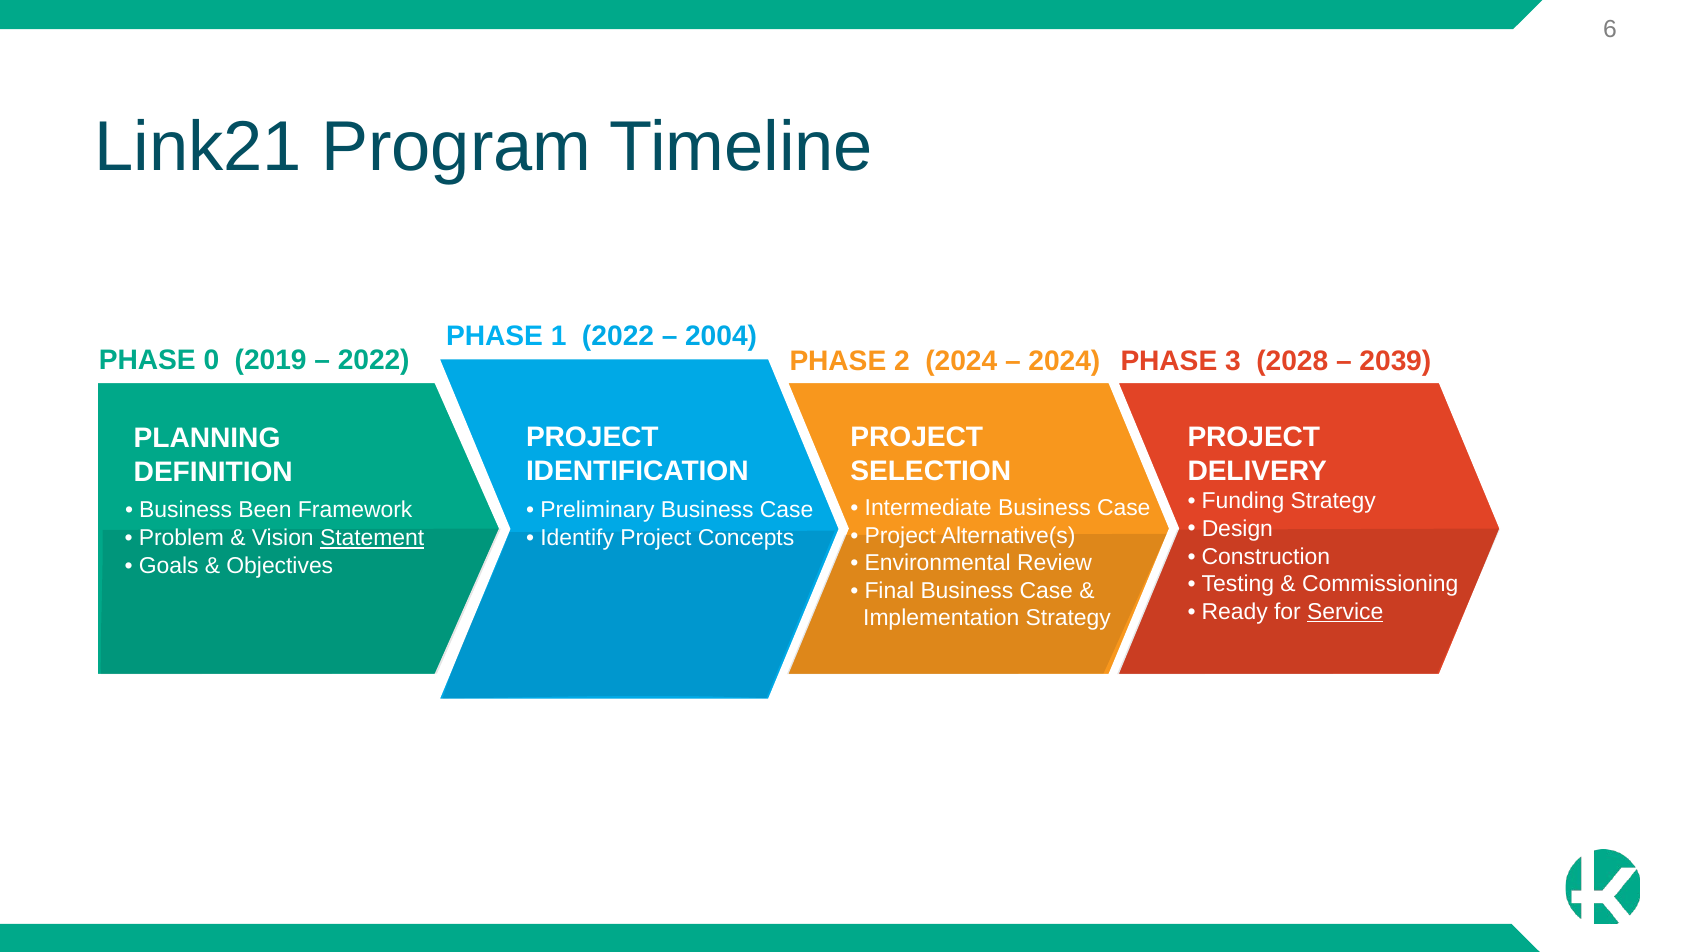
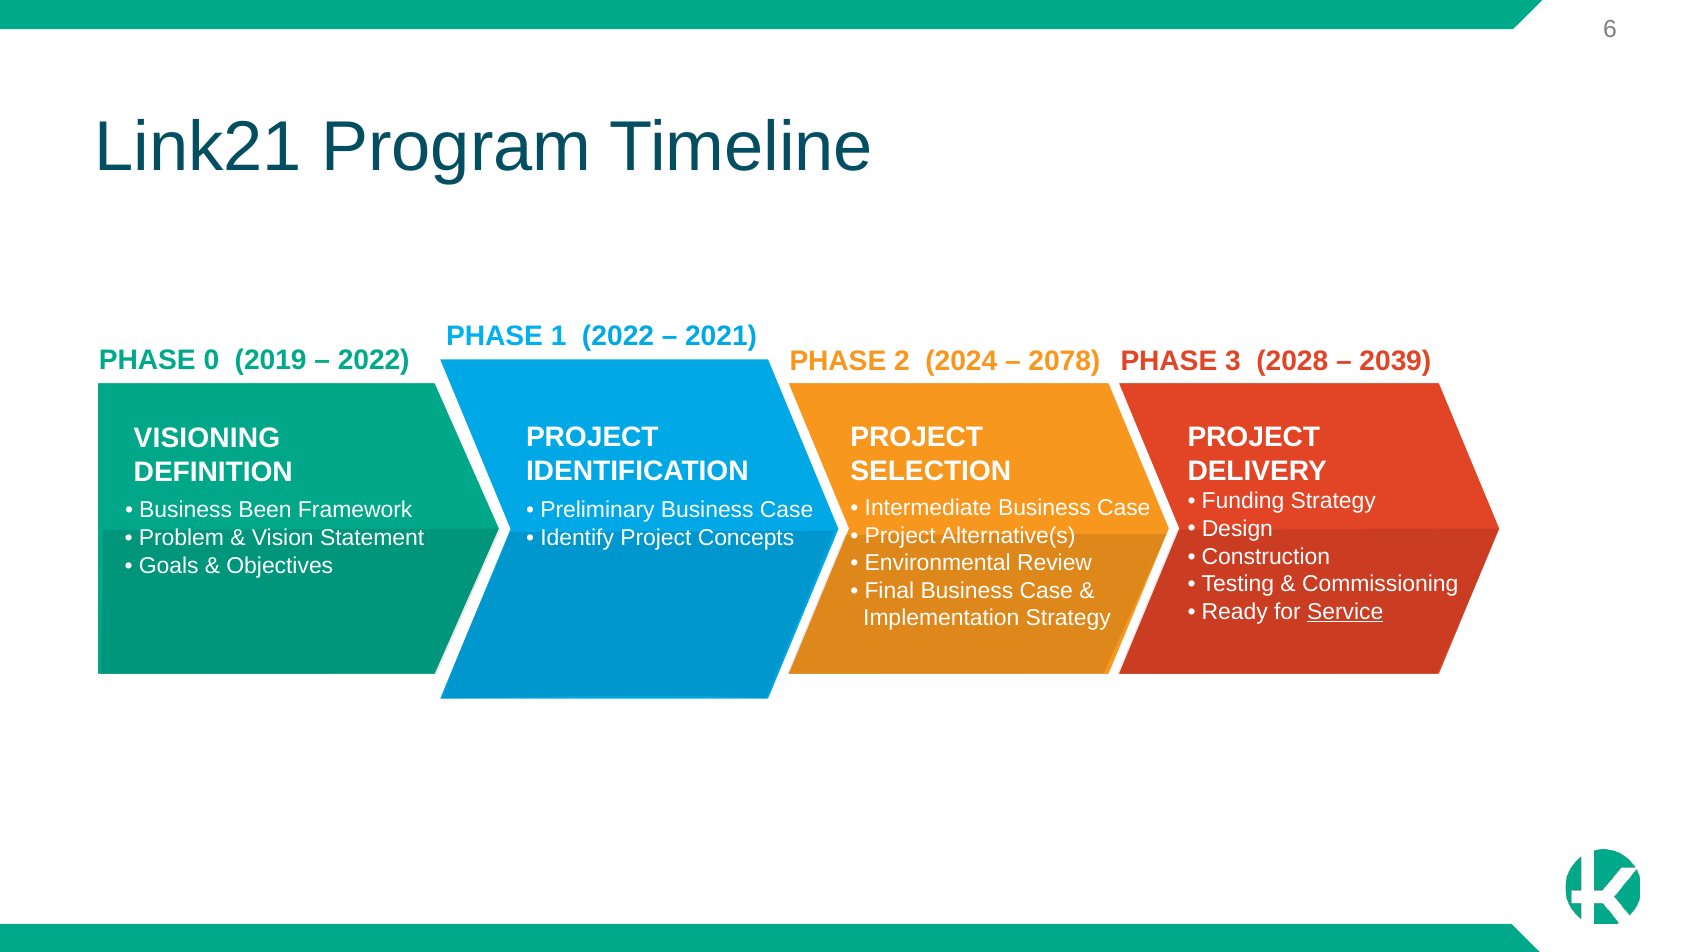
2004: 2004 -> 2021 (721, 337)
2024: 2024 -> 2078 (1064, 361)
PLANNING: PLANNING -> VISIONING (207, 438)
Statement underline: present -> none (372, 538)
